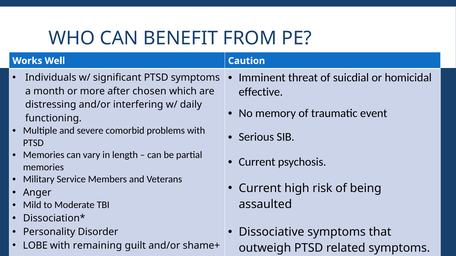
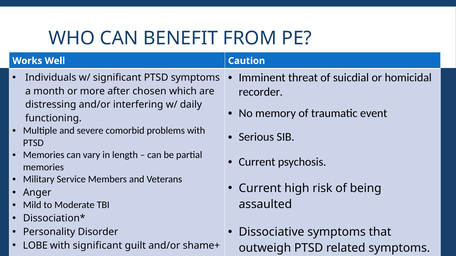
effective: effective -> recorder (261, 92)
with remaining: remaining -> significant (97, 246)
